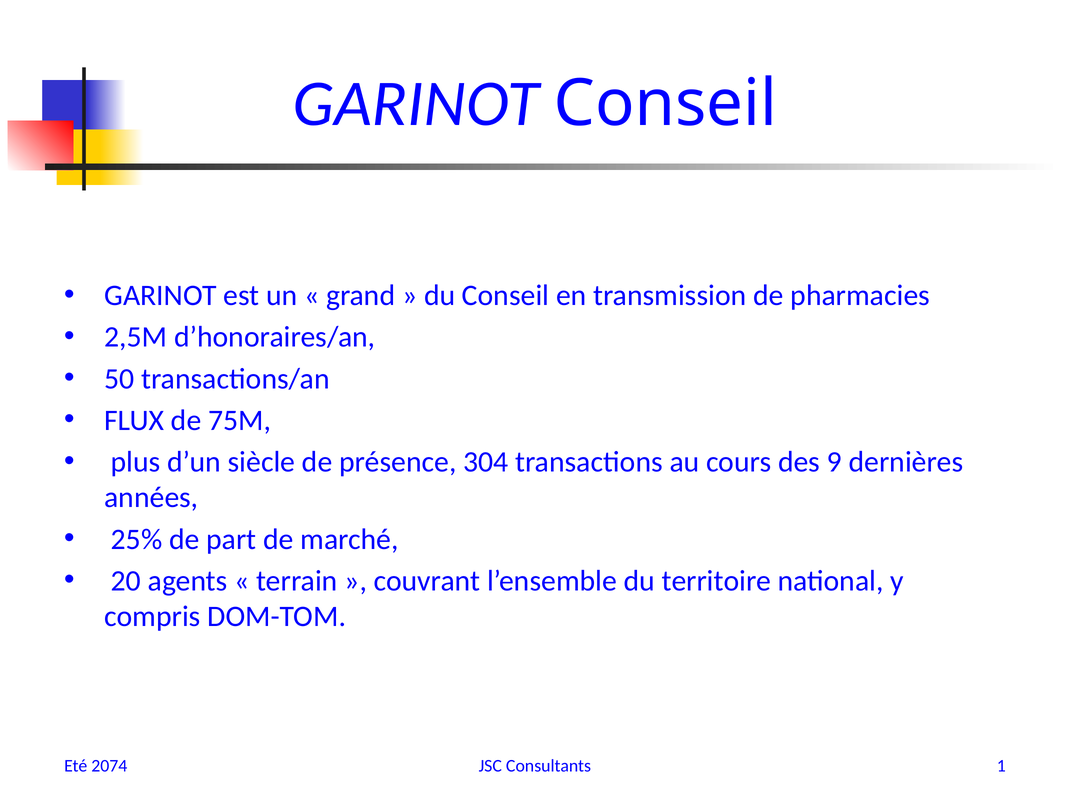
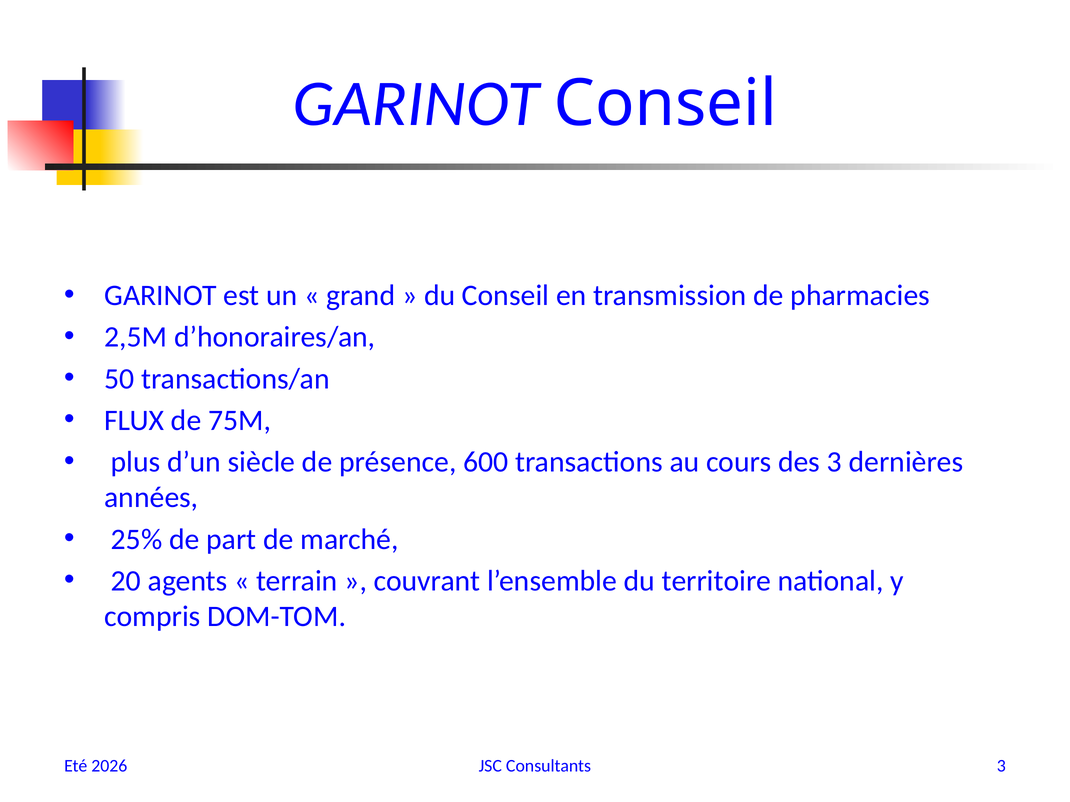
304: 304 -> 600 (486, 462)
des 9: 9 -> 3 (834, 462)
Consultants 1: 1 -> 3 (1001, 766)
2074: 2074 -> 2026 (109, 766)
